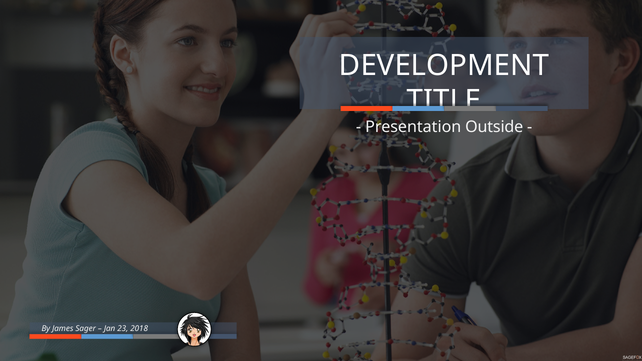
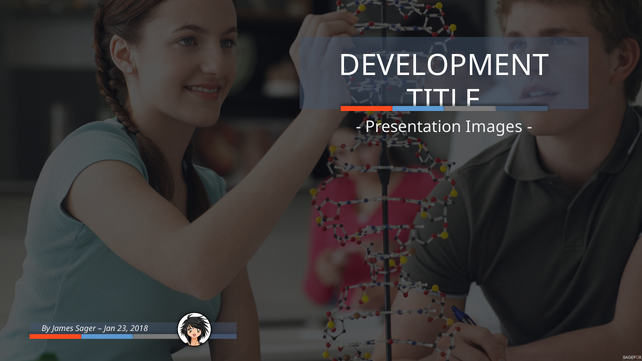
Outside: Outside -> Images (494, 127)
